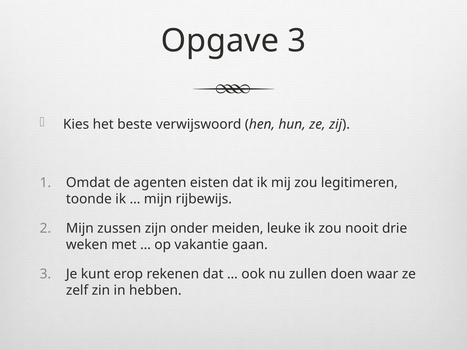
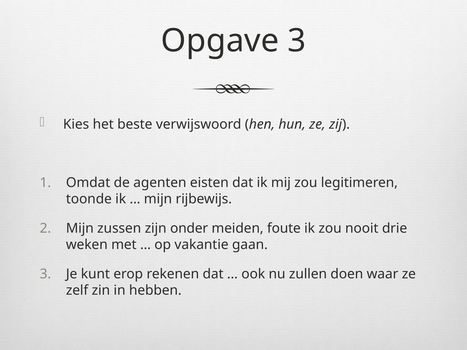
leuke: leuke -> foute (284, 229)
